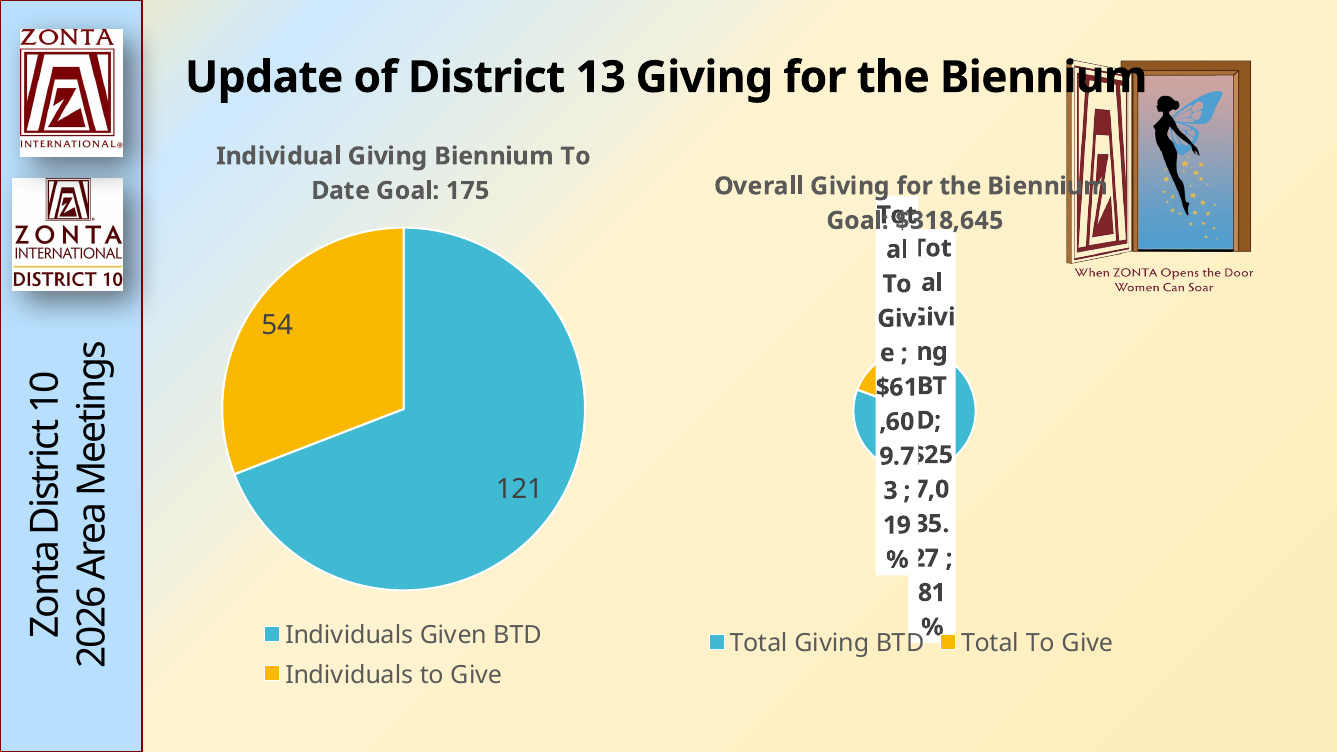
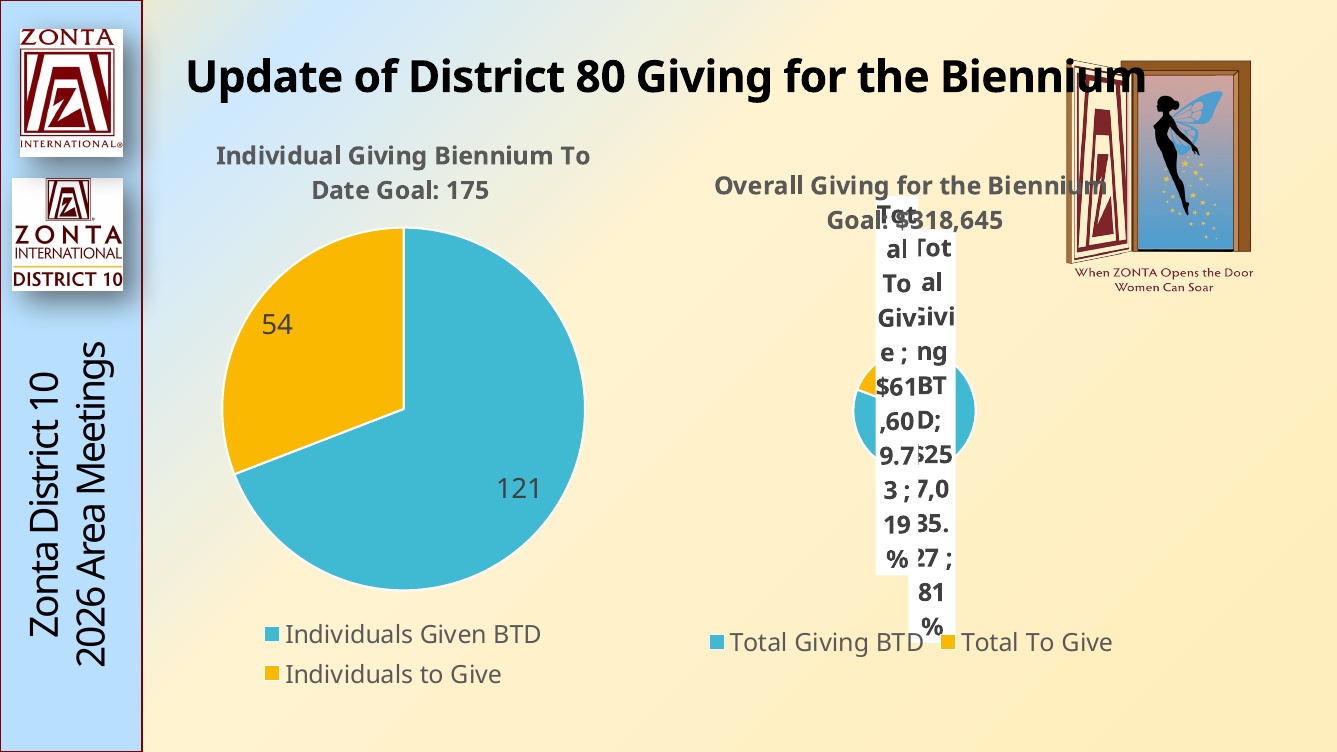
13: 13 -> 80 (601, 77)
